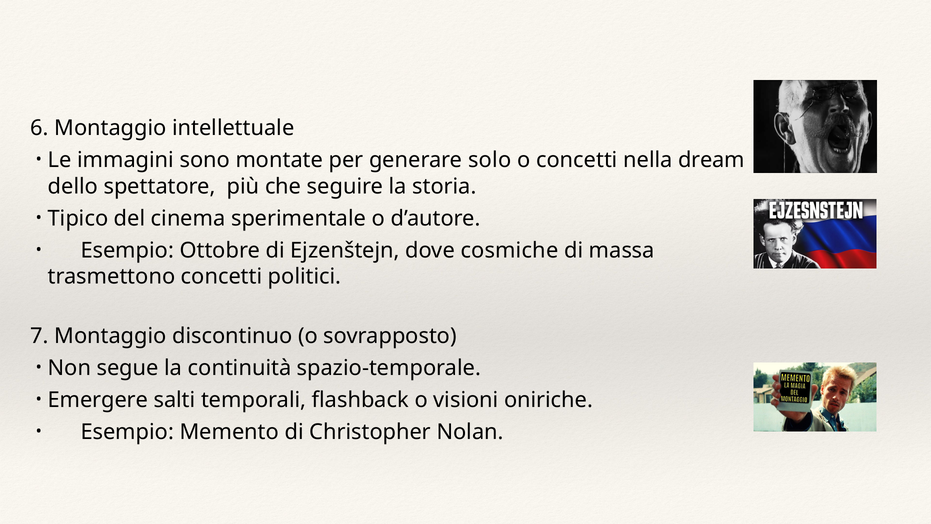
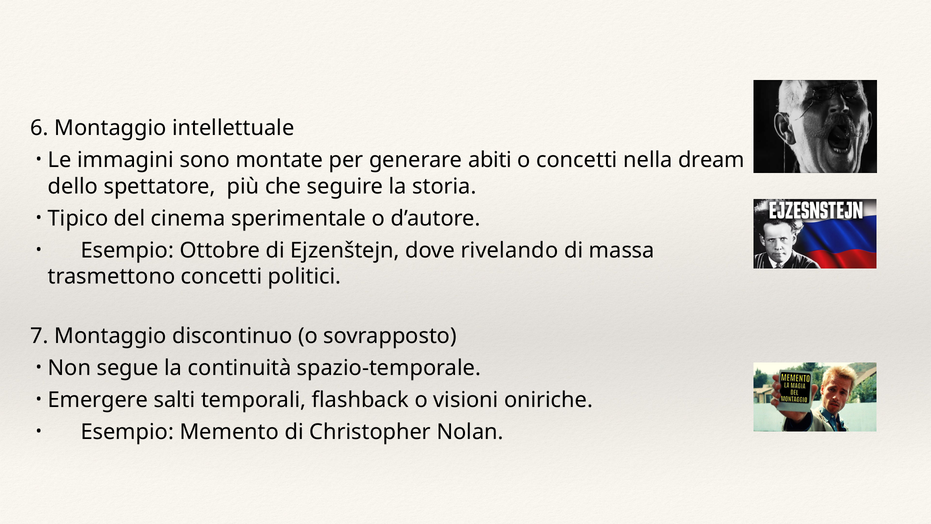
solo: solo -> abiti (490, 160)
cosmiche: cosmiche -> rivelando (509, 250)
